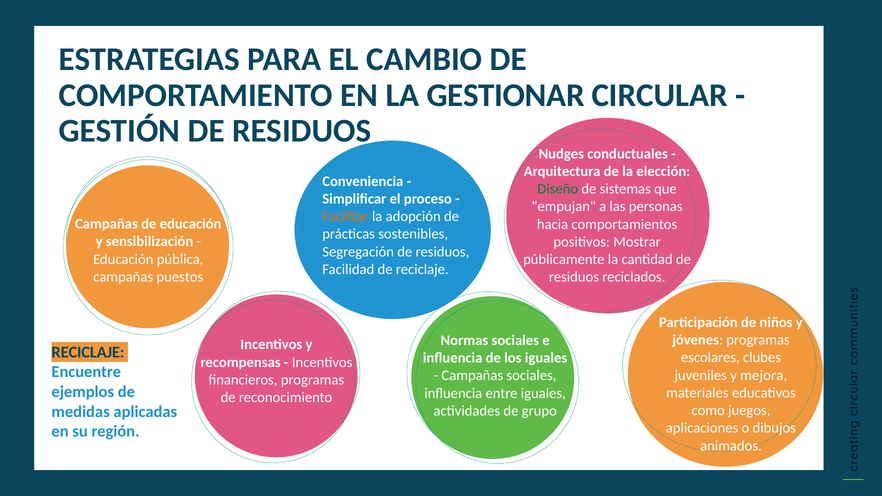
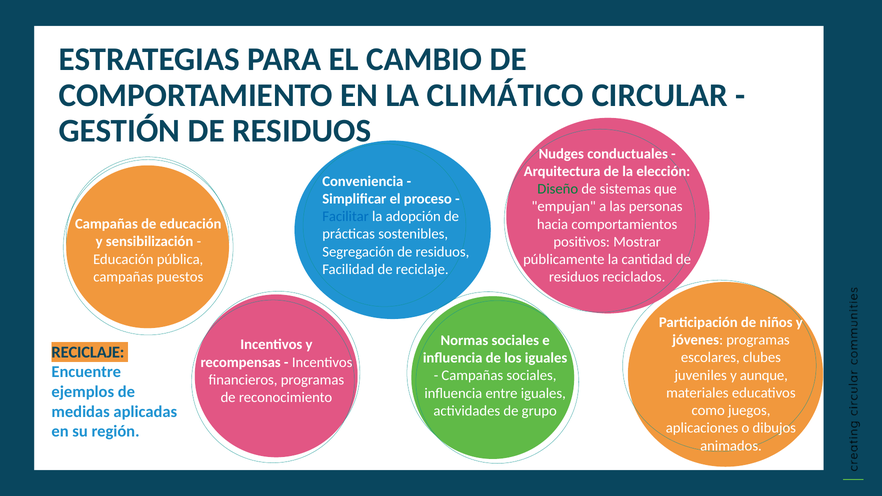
GESTIONAR: GESTIONAR -> CLIMÁTICO (505, 95)
Facilitar colour: orange -> blue (346, 217)
mejora: mejora -> aunque (764, 375)
